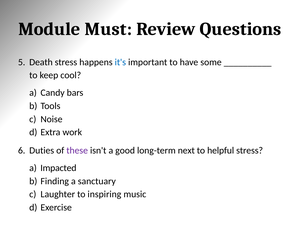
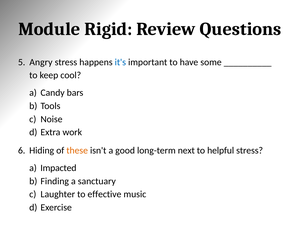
Must: Must -> Rigid (108, 29)
Death: Death -> Angry (41, 62)
Duties: Duties -> Hiding (42, 151)
these colour: purple -> orange (77, 151)
inspiring: inspiring -> effective (104, 194)
